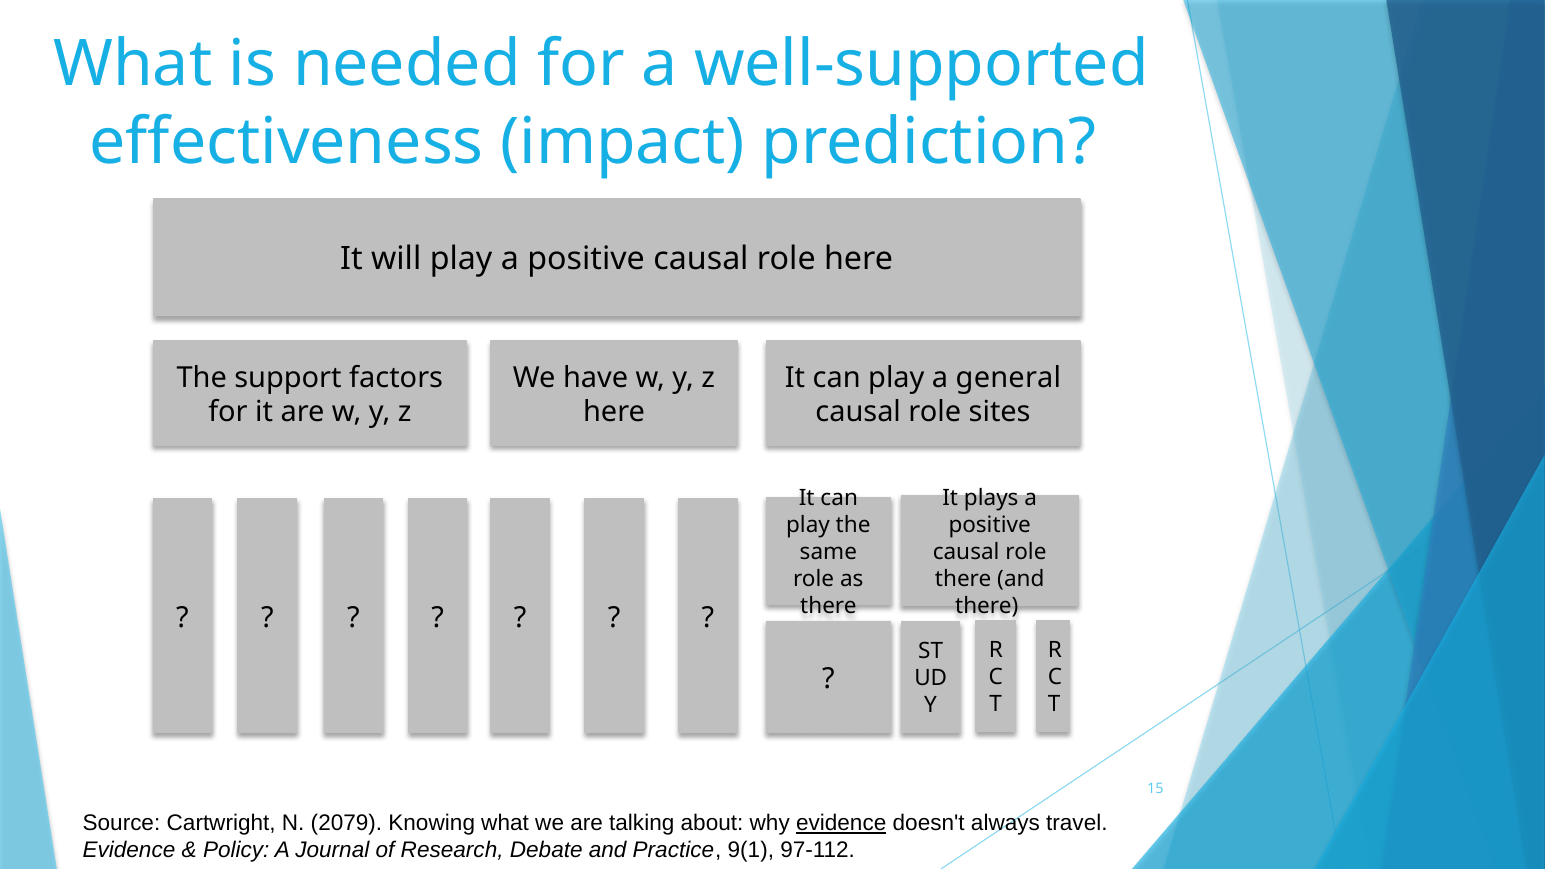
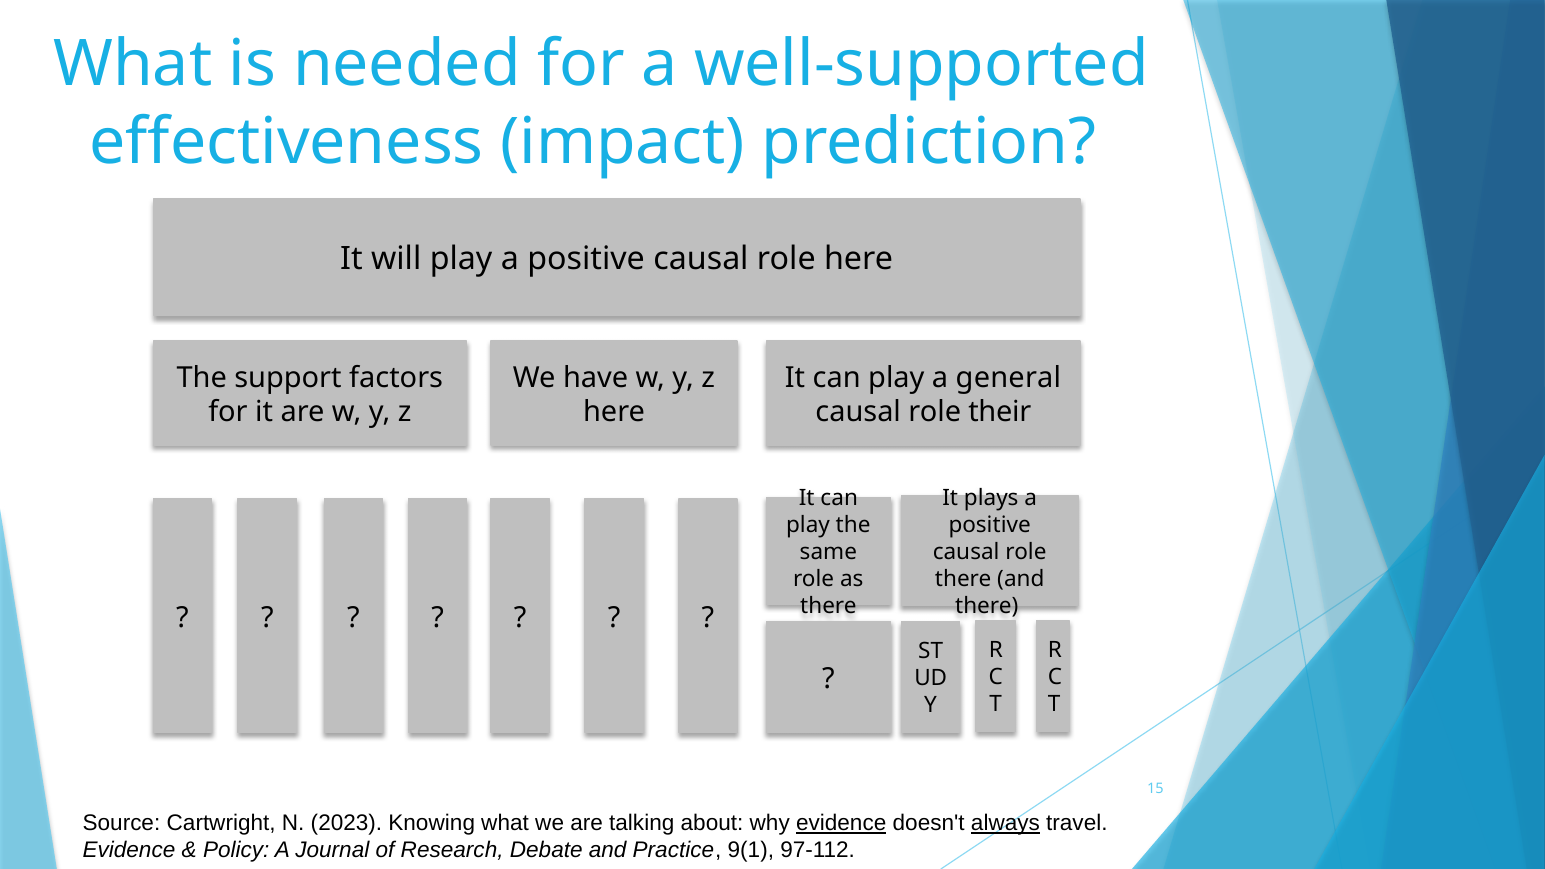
sites: sites -> their (1000, 412)
2079: 2079 -> 2023 (346, 823)
always underline: none -> present (1005, 823)
